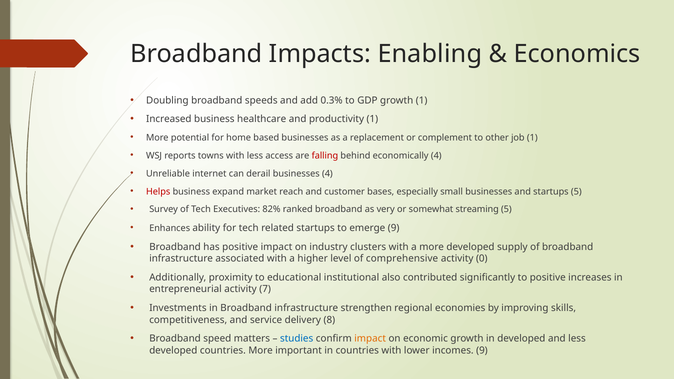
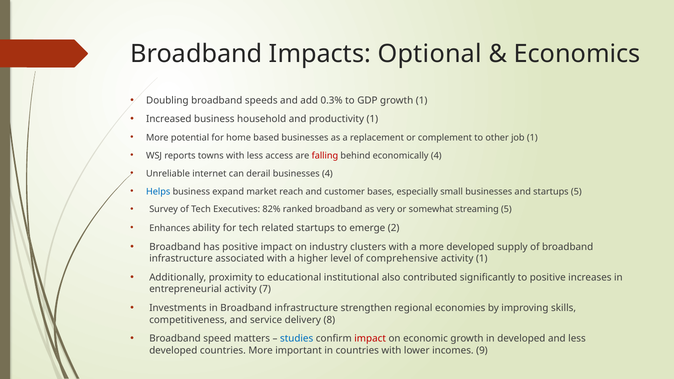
Enabling: Enabling -> Optional (430, 54)
healthcare: healthcare -> household (262, 119)
Helps colour: red -> blue (158, 192)
emerge 9: 9 -> 2 (394, 228)
activity 0: 0 -> 1 (482, 259)
impact colour: orange -> red (370, 339)
